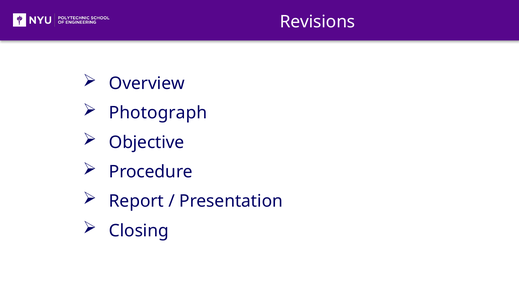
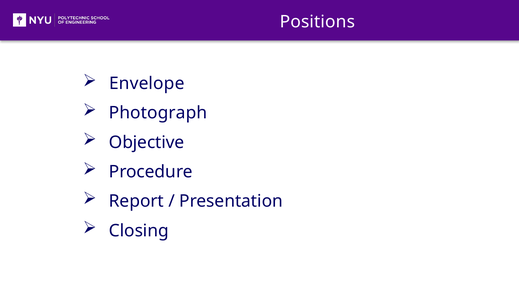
Revisions: Revisions -> Positions (317, 22)
Overview: Overview -> Envelope (147, 84)
